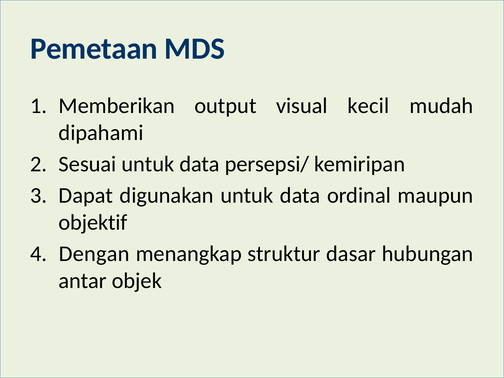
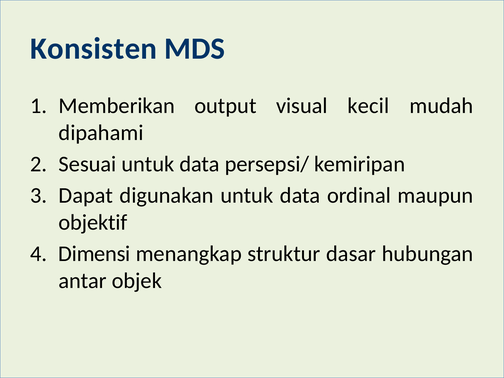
Pemetaan: Pemetaan -> Konsisten (94, 49)
Dengan: Dengan -> Dimensi (94, 254)
